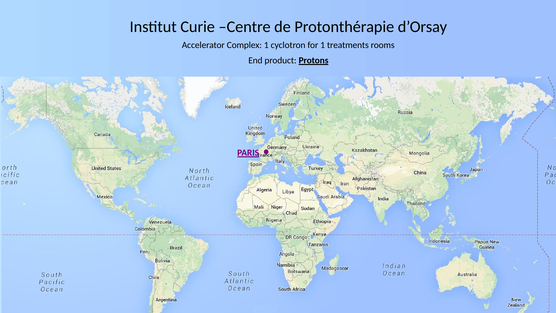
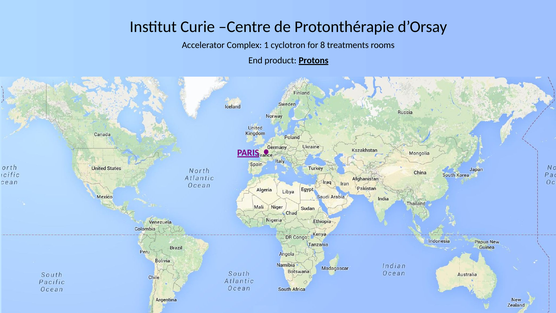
for 1: 1 -> 8 (323, 45)
